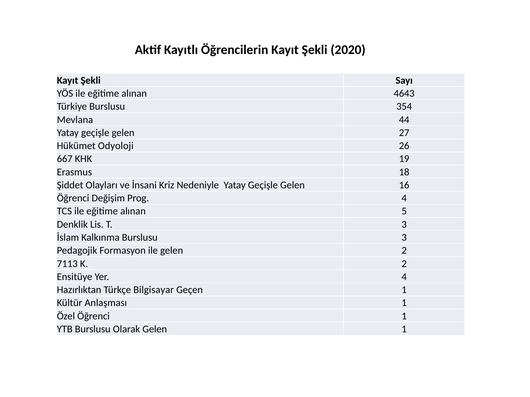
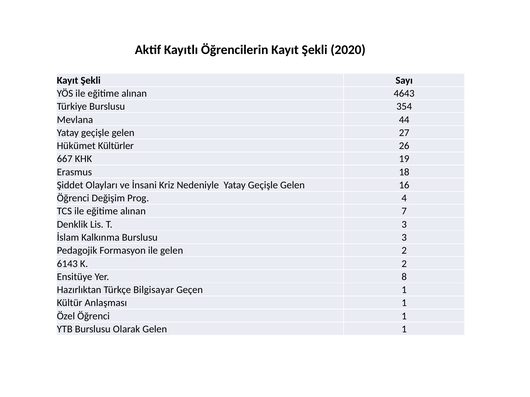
Odyoloji: Odyoloji -> Kültürler (116, 146)
5: 5 -> 7 (404, 212)
7113: 7113 -> 6143 (67, 264)
Yer 4: 4 -> 8 (404, 277)
